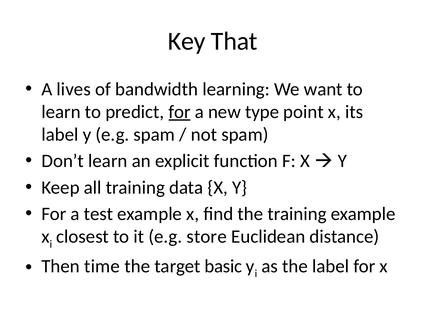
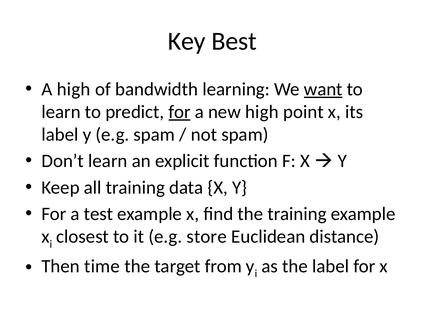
That: That -> Best (234, 41)
A lives: lives -> high (74, 89)
want underline: none -> present (323, 89)
new type: type -> high (262, 112)
basic: basic -> from (223, 266)
